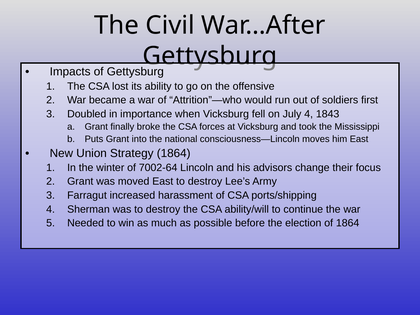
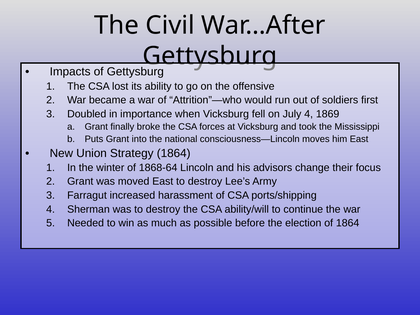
1843: 1843 -> 1869 (328, 114)
7002-64: 7002-64 -> 1868-64 (158, 168)
